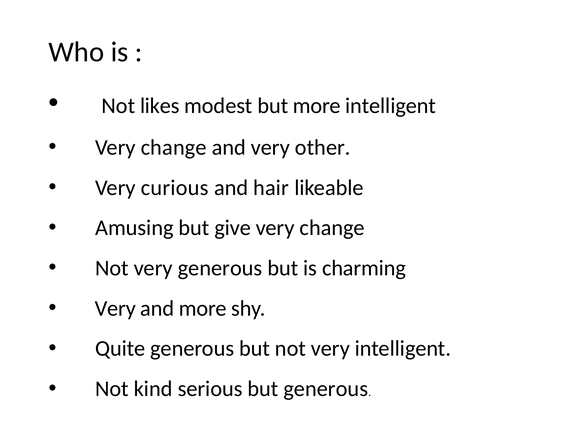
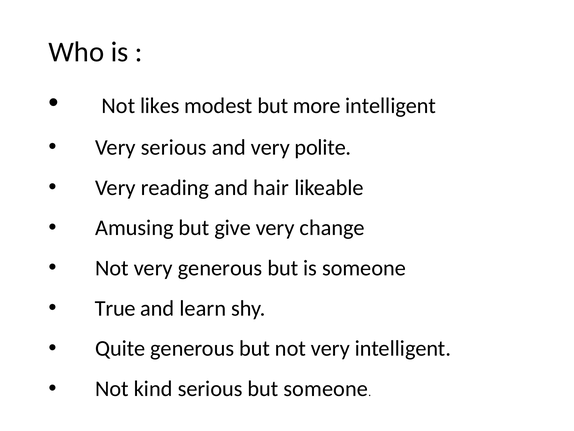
change: change -> serious (174, 147)
other: other -> polite (323, 147)
curious: curious -> reading (175, 187)
is charming: charming -> someone (364, 268)
Very: Very -> True (115, 308)
and more: more -> learn (203, 308)
but generous: generous -> someone (326, 388)
